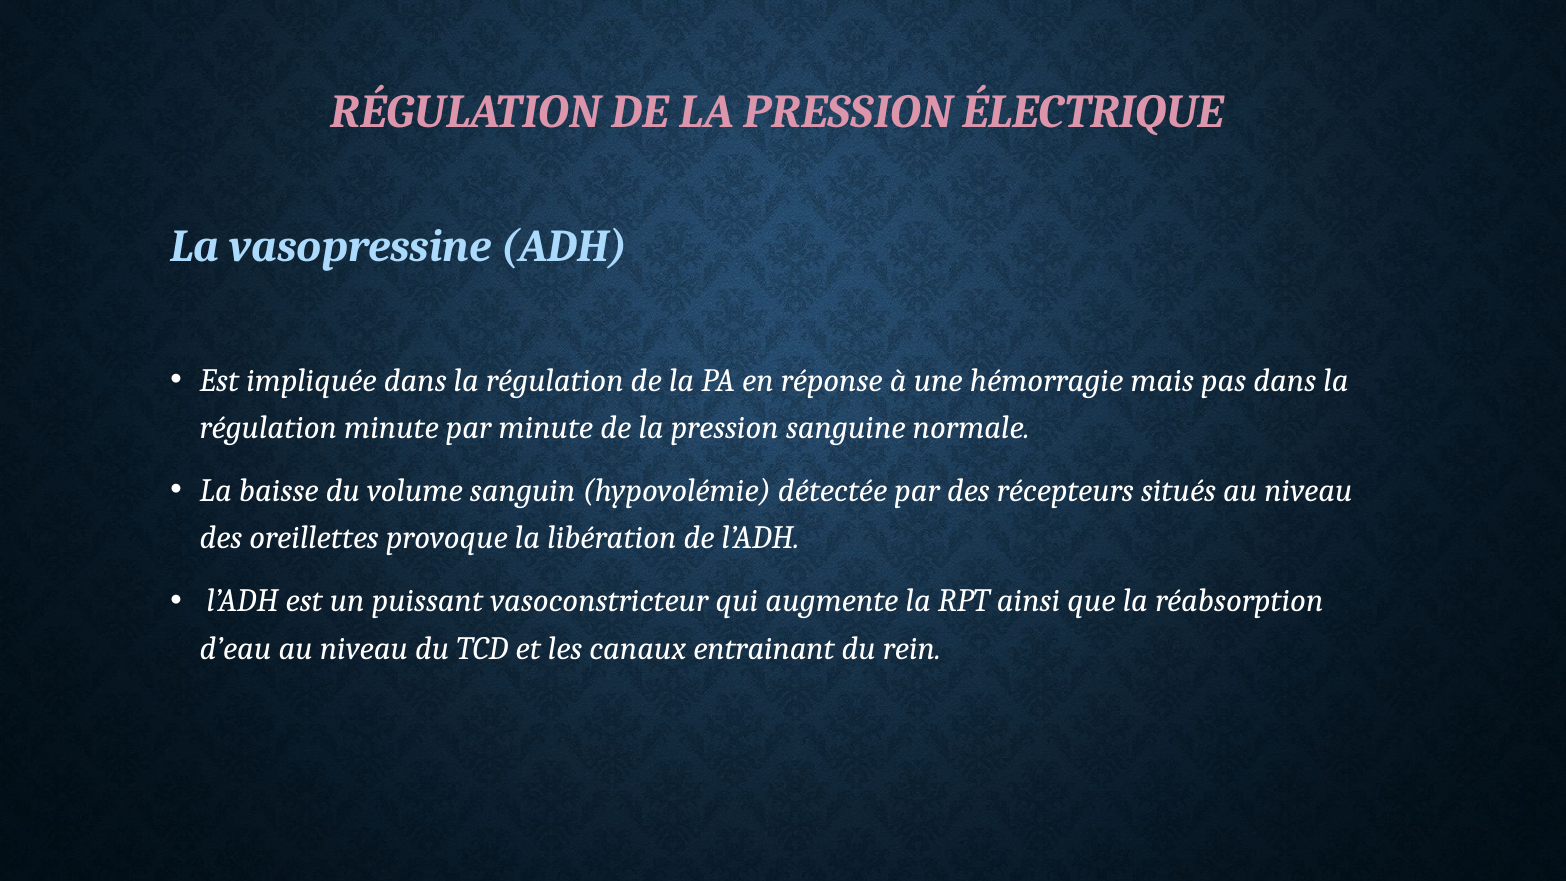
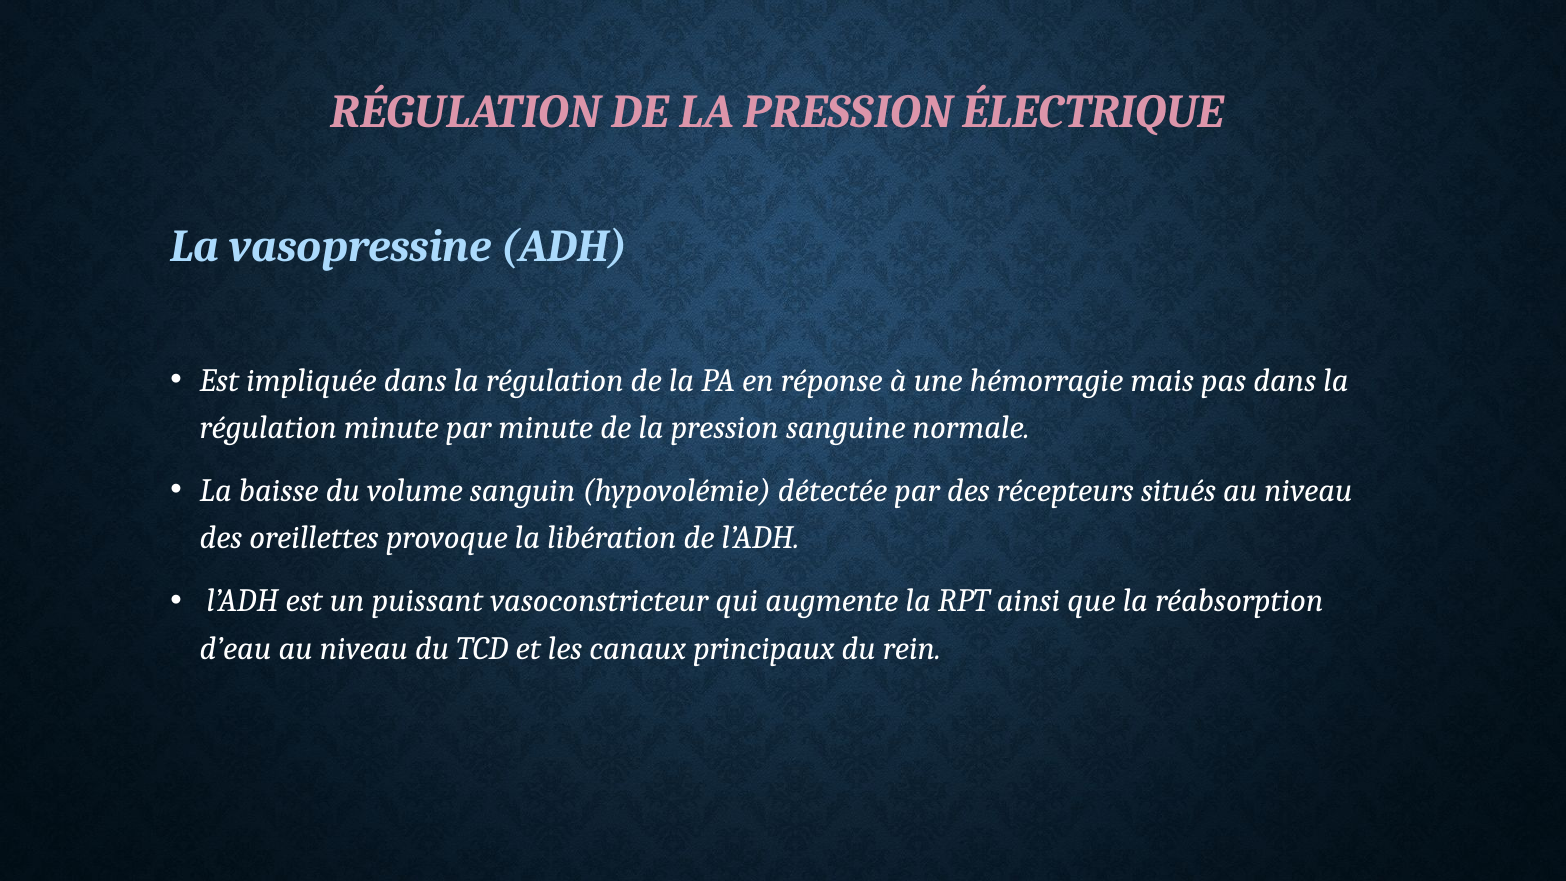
entrainant: entrainant -> principaux (764, 648)
